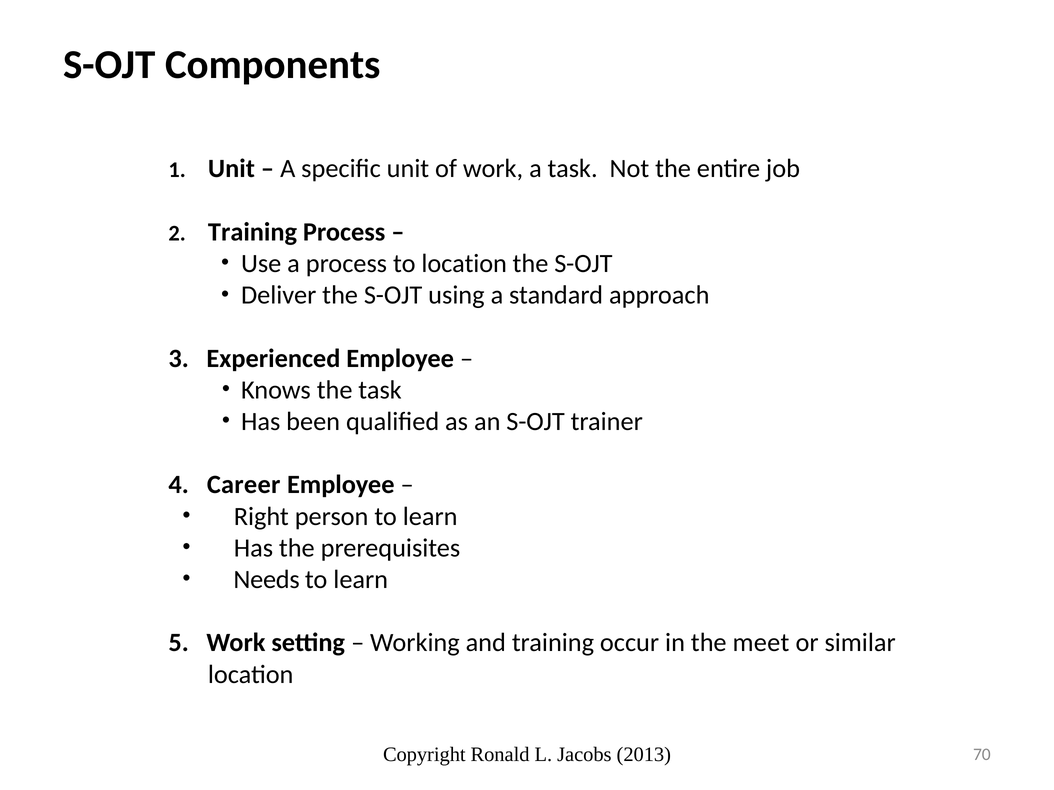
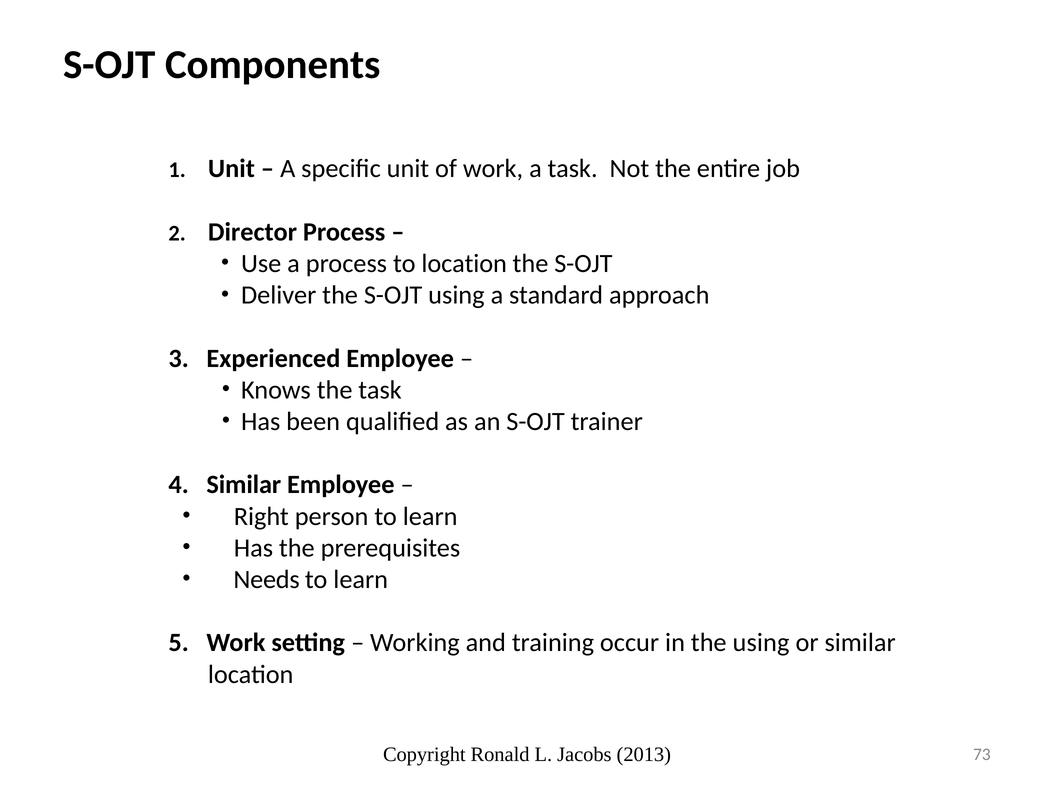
Training: Training -> Director (253, 232)
4 Career: Career -> Similar (244, 485)
the meet: meet -> using (761, 643)
70: 70 -> 73 (982, 755)
